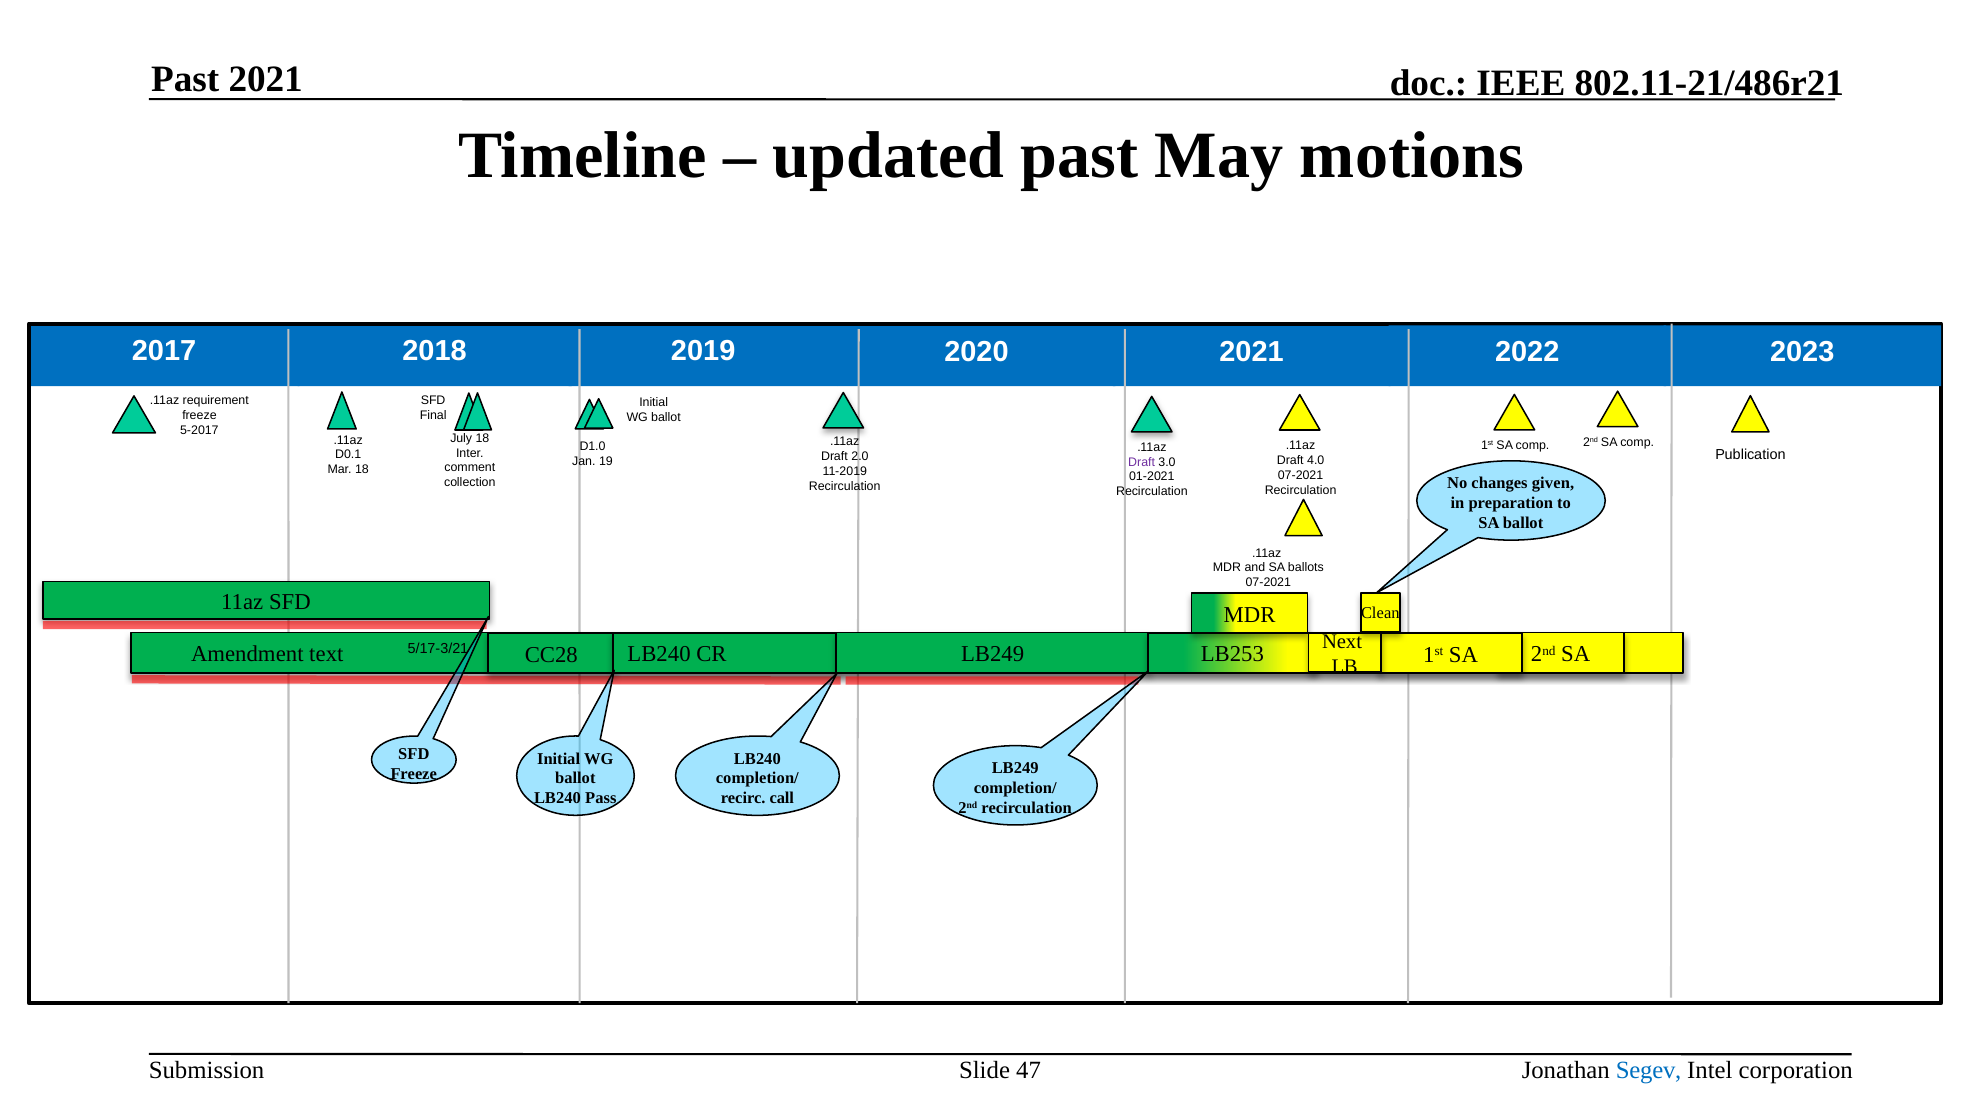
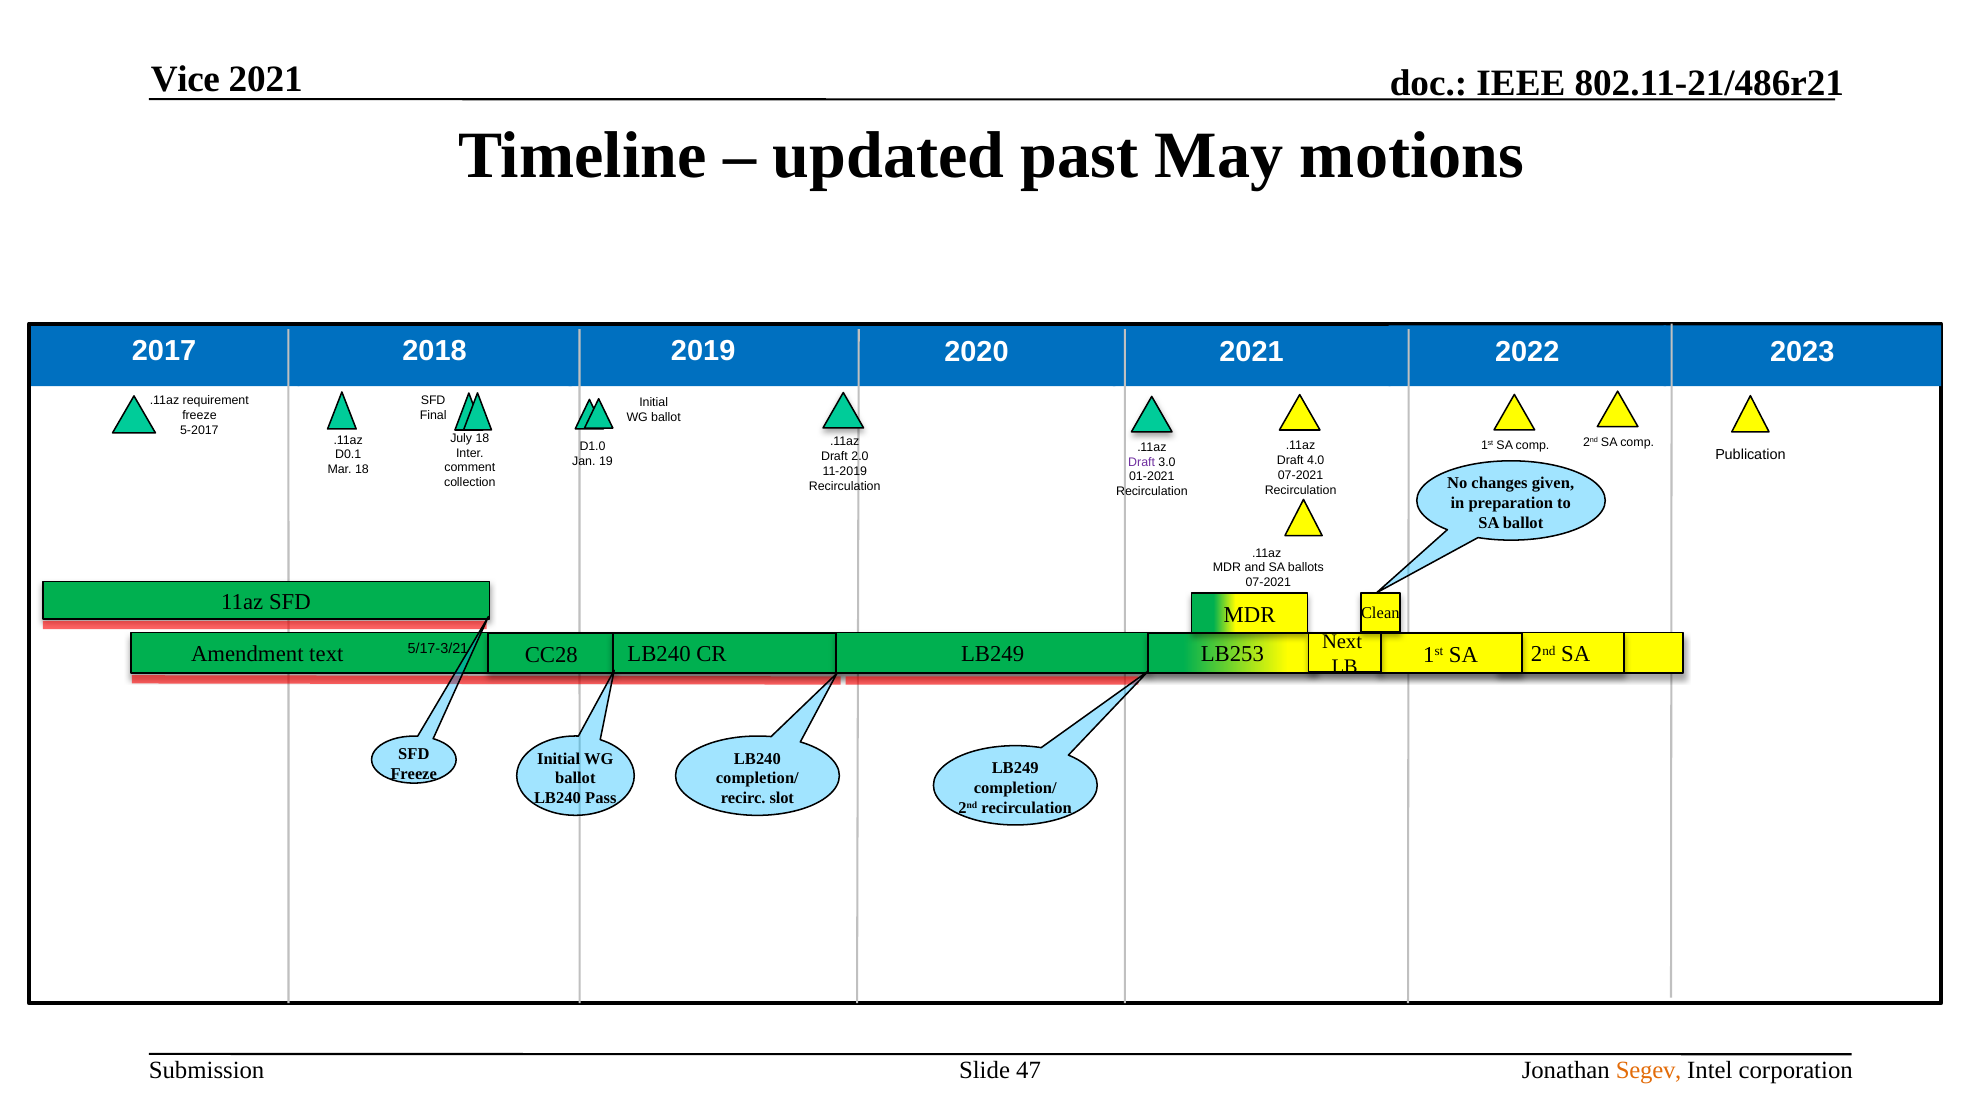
Past: Past -> Vice (185, 79)
call: call -> slot (782, 798)
Segev colour: blue -> orange (1649, 1070)
